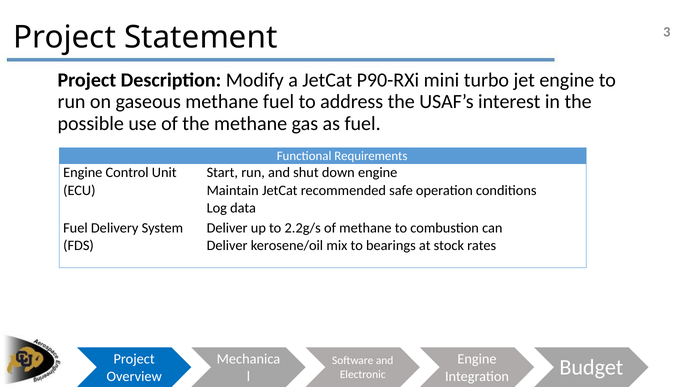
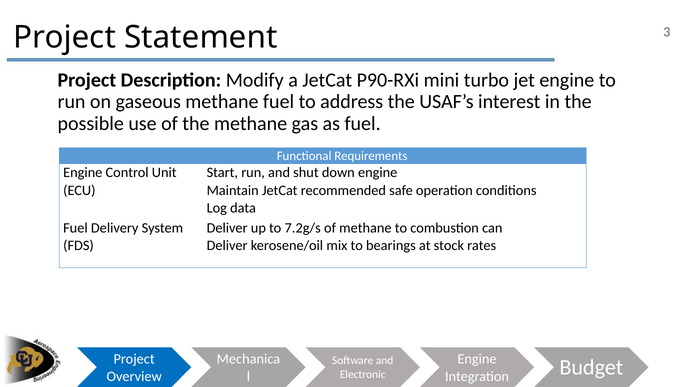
2.2g/s: 2.2g/s -> 7.2g/s (303, 228)
